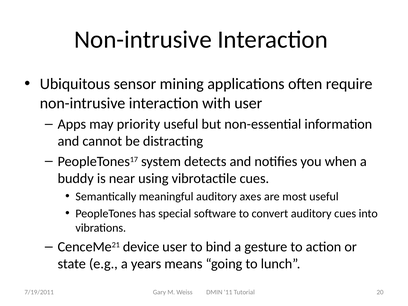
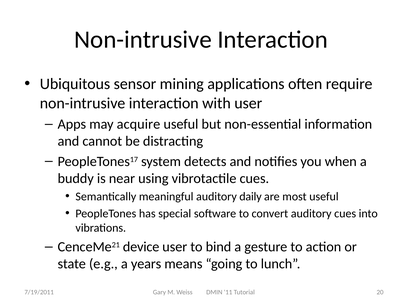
priority: priority -> acquire (138, 124)
axes: axes -> daily (250, 197)
